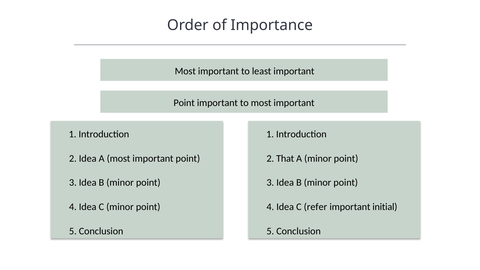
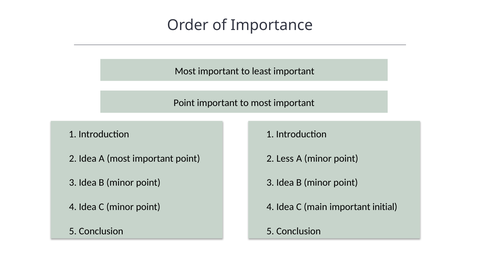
That: That -> Less (285, 159)
refer: refer -> main (315, 207)
